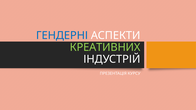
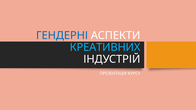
КРЕАТИВНИХ colour: light green -> light blue (105, 47)
